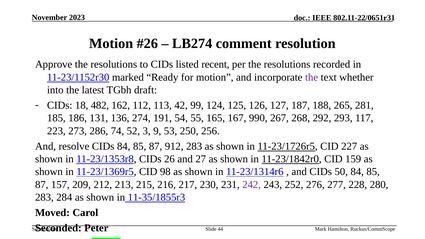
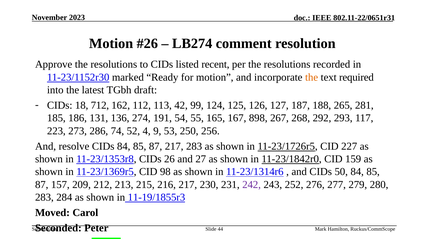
the colour: purple -> orange (312, 77)
whether: whether -> required (356, 77)
482: 482 -> 712 (100, 105)
990: 990 -> 898 (258, 118)
3: 3 -> 4 (147, 131)
87 912: 912 -> 217 (174, 146)
228: 228 -> 279 (358, 185)
11-35/1855r3: 11-35/1855r3 -> 11-19/1855r3 (156, 197)
